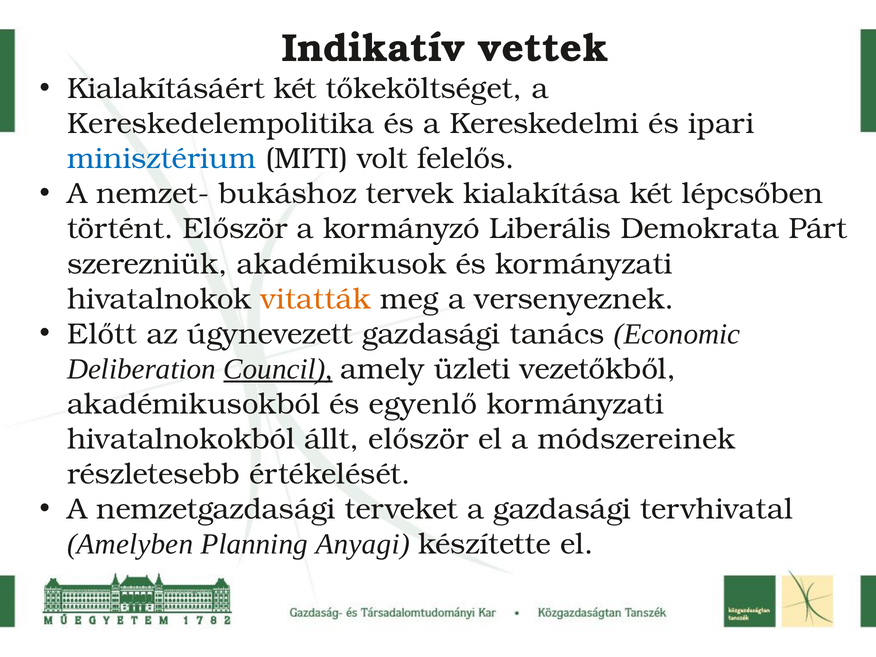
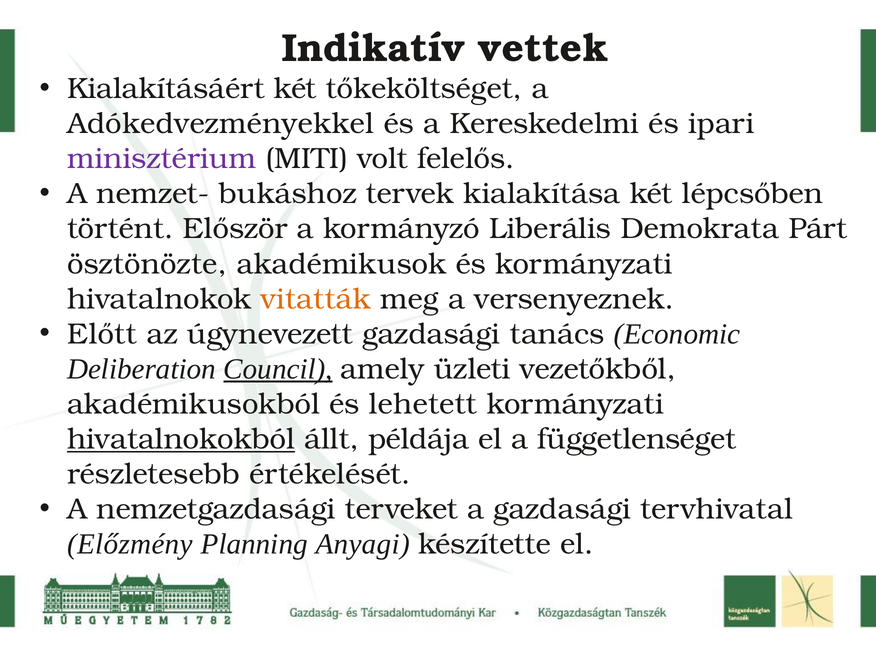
Kereskedelempolitika: Kereskedelempolitika -> Adókedvezményekkel (221, 124)
minisztérium colour: blue -> purple (162, 159)
szerezniük: szerezniük -> ösztönözte (147, 264)
egyenlő: egyenlő -> lehetett (423, 404)
hivatalnokokból underline: none -> present (181, 439)
állt először: először -> példája (419, 439)
módszereinek: módszereinek -> függetlenséget (637, 439)
Amelyben: Amelyben -> Előzmény (130, 544)
